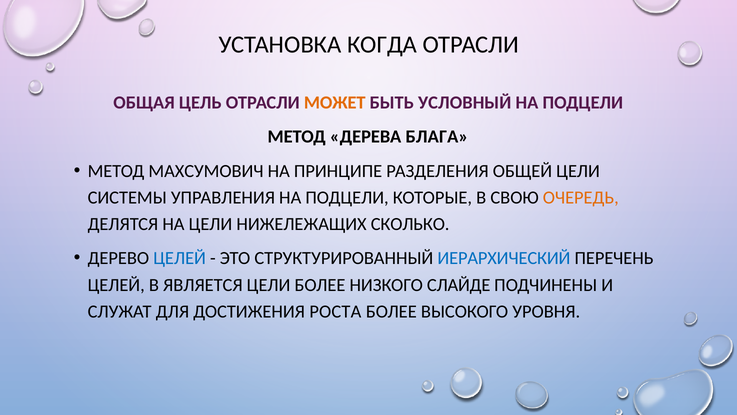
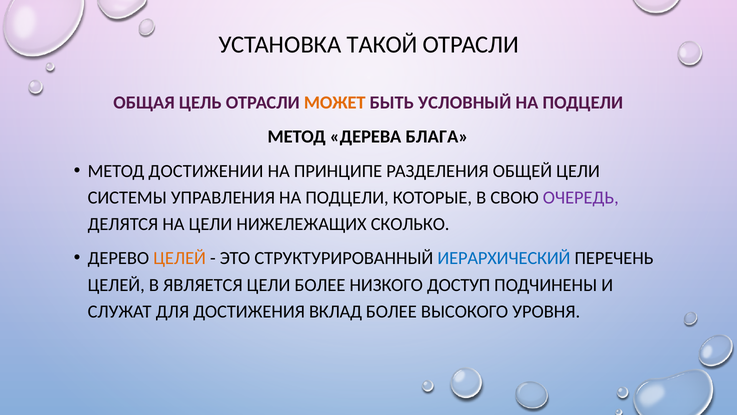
КОГДА: КОГДА -> ТАКОЙ (382, 45)
МАХСУМОВИЧ: МАХСУМОВИЧ -> ДОСТИЖЕНИИ (206, 171)
ОЧЕРЕДЬ colour: orange -> purple (581, 197)
ЦЕЛЕЙ colour: blue -> orange (180, 258)
СЛАЙДЕ: СЛАЙДЕ -> ДОСТУП (459, 285)
РОСТА: РОСТА -> ВКЛАД (336, 311)
